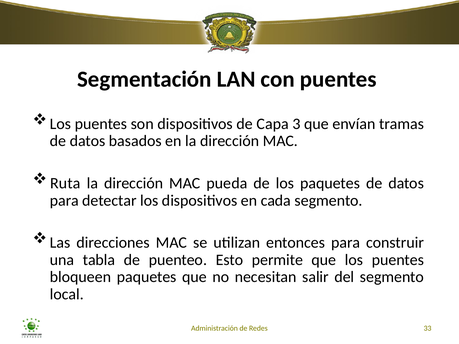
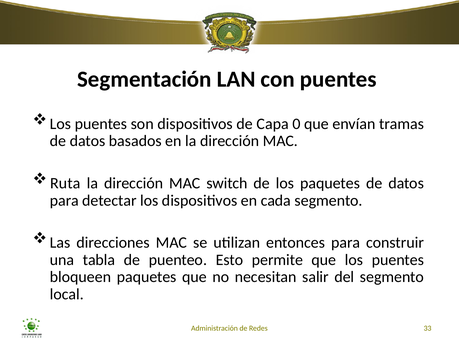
3: 3 -> 0 (296, 124)
pueda: pueda -> switch (227, 183)
